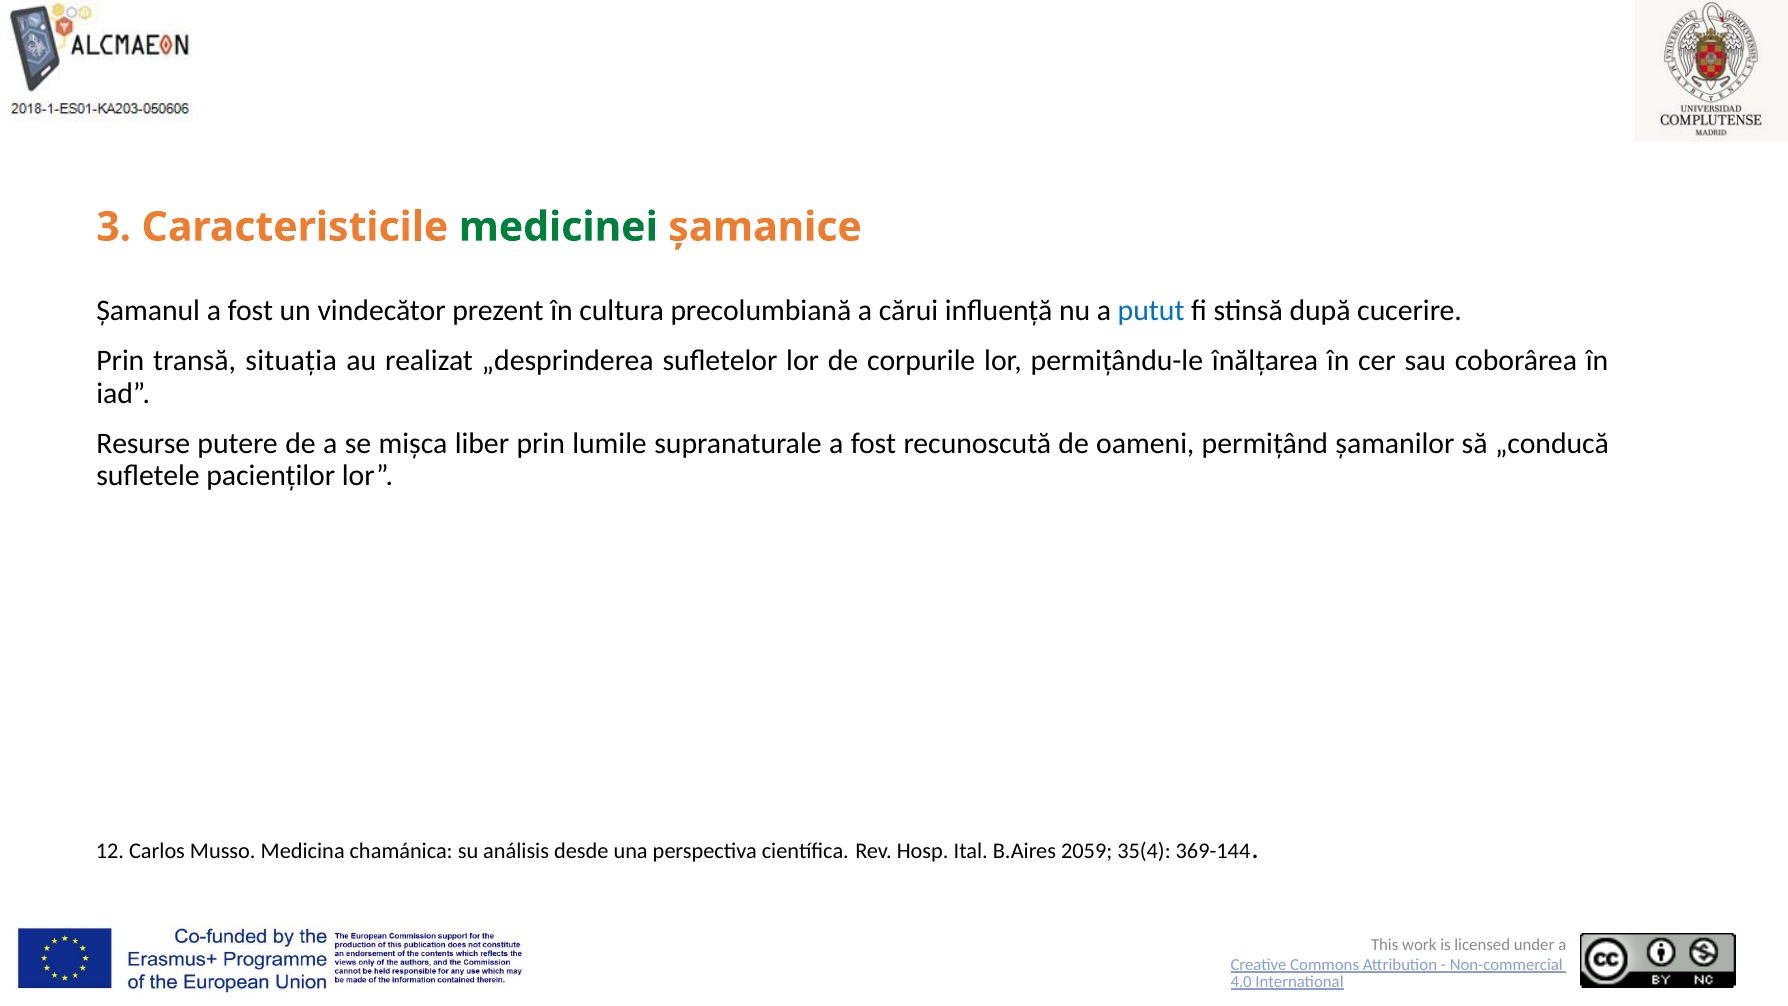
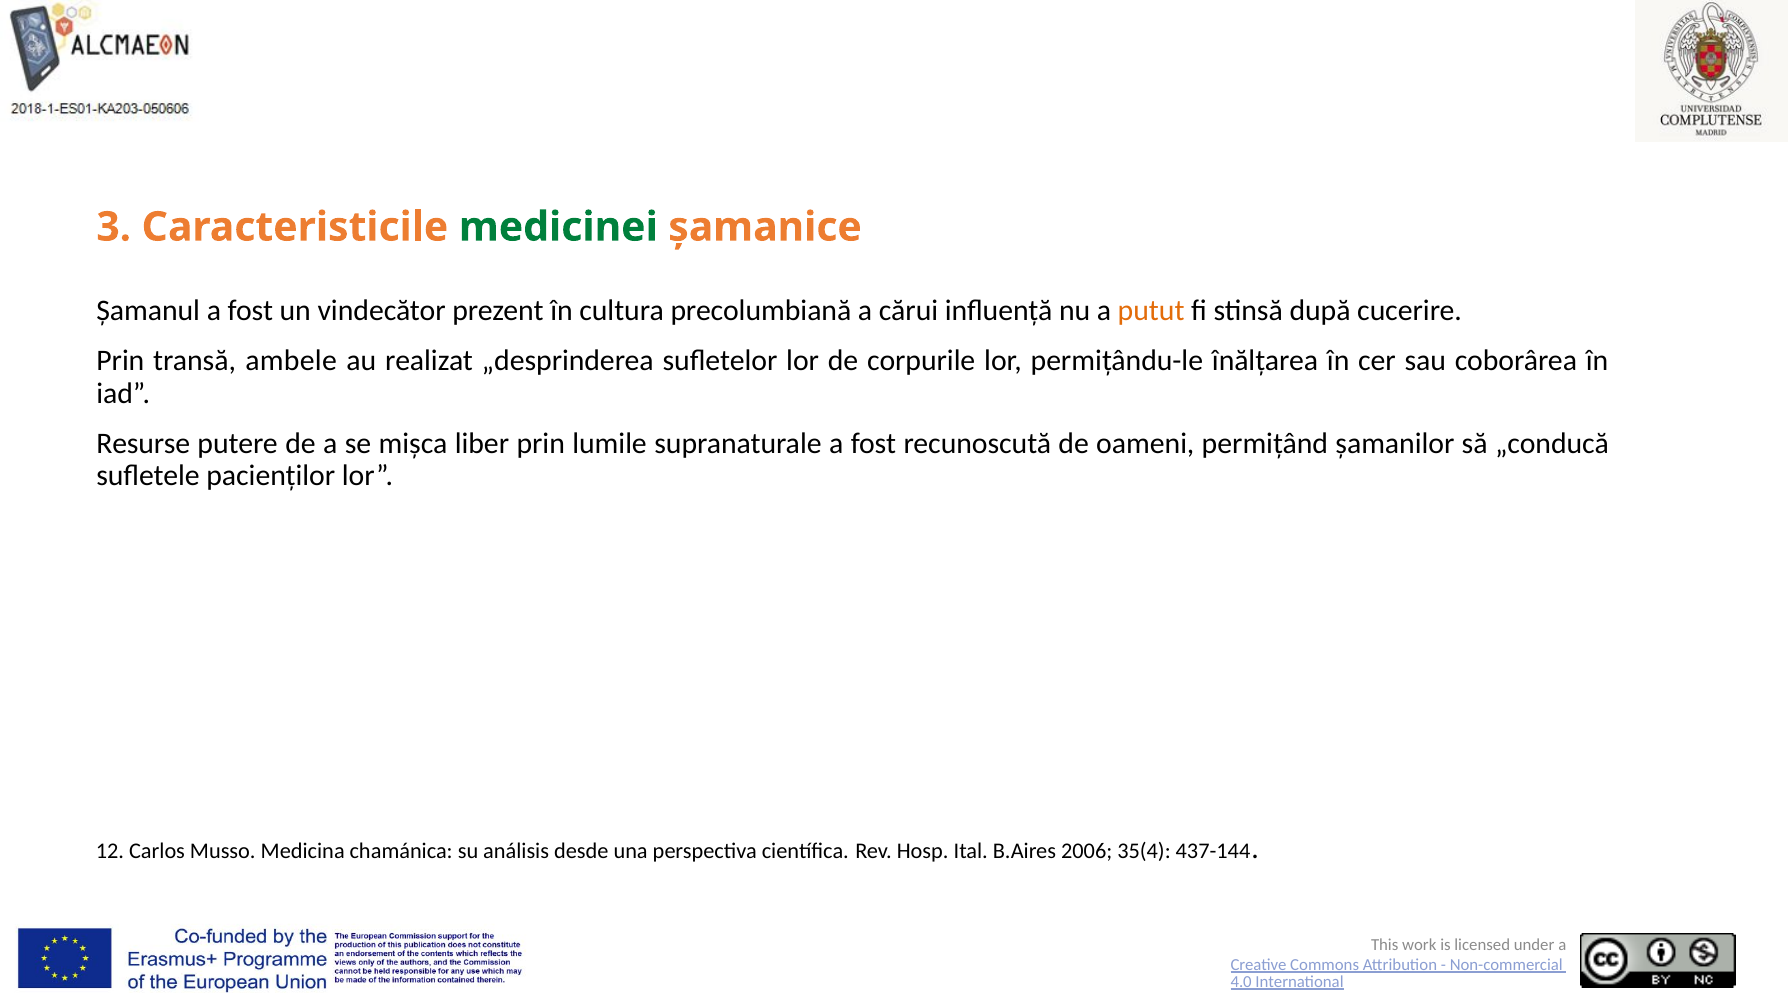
putut colour: blue -> orange (1151, 310)
situația: situația -> ambele (291, 361)
2059: 2059 -> 2006 (1087, 851)
369-144: 369-144 -> 437-144 (1213, 851)
